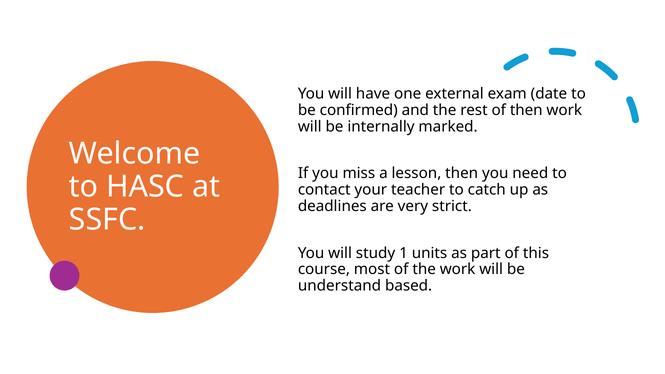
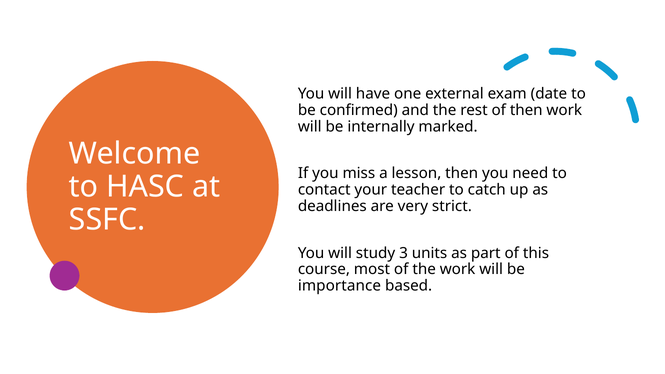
1: 1 -> 3 (403, 253)
understand: understand -> importance (339, 286)
